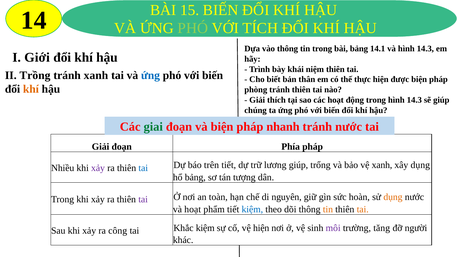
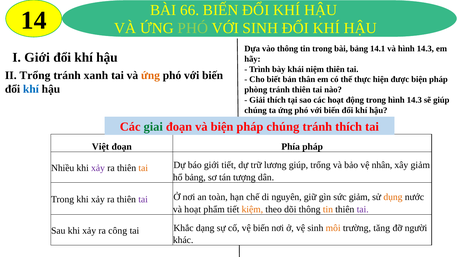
15: 15 -> 66 (190, 10)
VỚI TÍCH: TÍCH -> SINH (260, 28)
II Trồng: Trồng -> Trổng (35, 75)
ứng colour: blue -> orange (150, 75)
khí colour: orange -> blue (31, 89)
pháp nhanh: nhanh -> chúng (283, 127)
tránh nước: nước -> thích (349, 127)
Giải: Giải -> Việt (100, 147)
tai colour: blue -> orange (143, 168)
báo trên: trên -> giới (212, 165)
vệ xanh: xanh -> nhân (382, 165)
xây dụng: dụng -> giảm (420, 165)
sức hoàn: hoàn -> giảm (359, 197)
kiệm colour: blue -> orange (252, 209)
tai colour: orange -> purple (363, 209)
Khắc kiệm: kiệm -> dạng (205, 228)
vệ hiện: hiện -> biến (261, 228)
môi colour: purple -> orange (333, 228)
